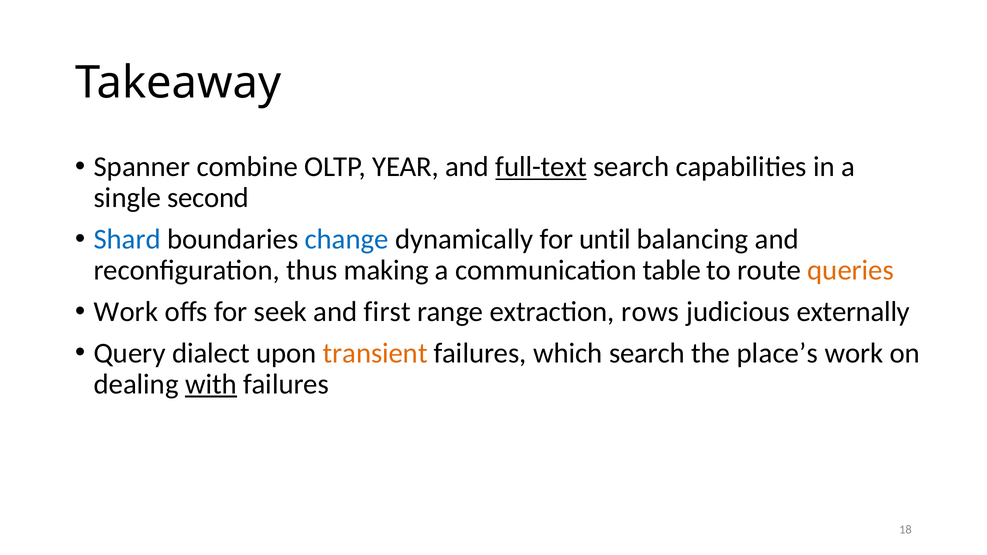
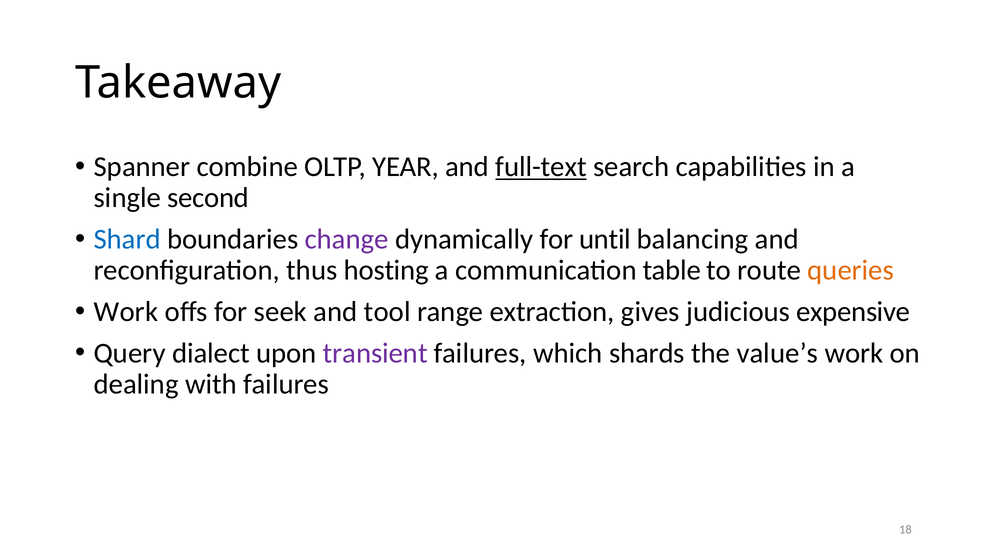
change colour: blue -> purple (347, 239)
making: making -> hosting (386, 270)
first: first -> tool (387, 312)
rows: rows -> gives (650, 312)
externally: externally -> expensive (853, 312)
transient colour: orange -> purple (375, 353)
which search: search -> shards (647, 353)
place’s: place’s -> value’s (777, 353)
with underline: present -> none (211, 384)
